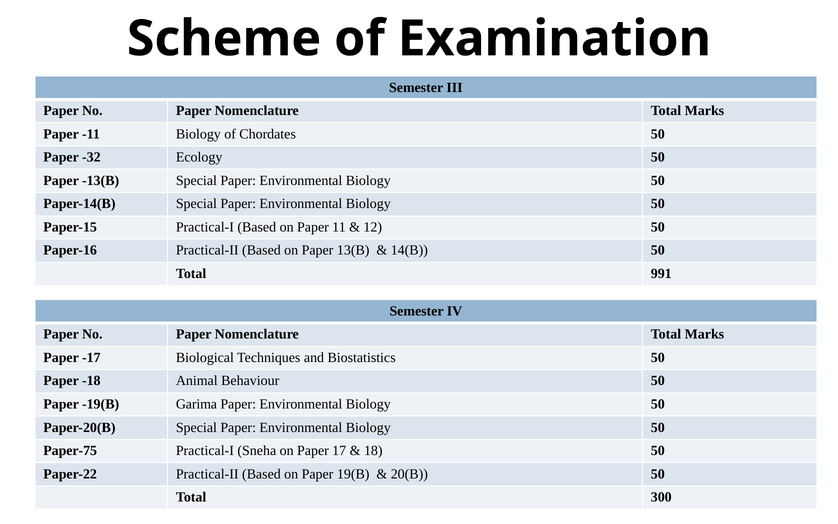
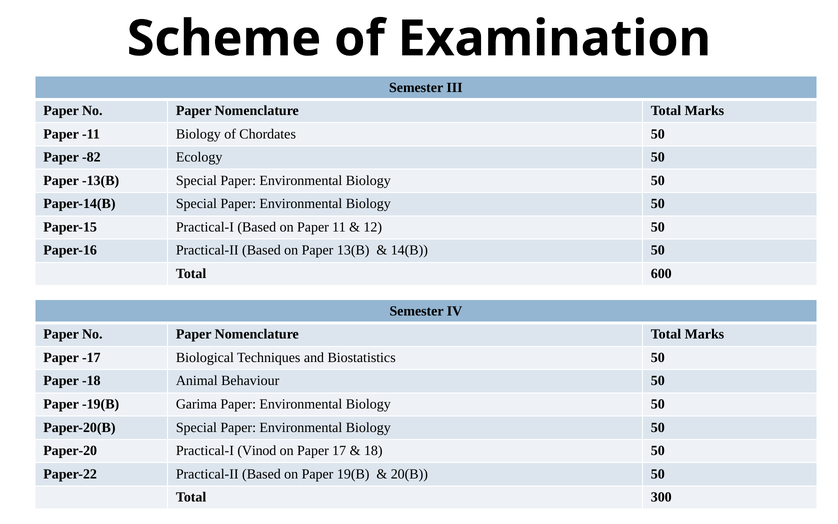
-32: -32 -> -82 (91, 157)
991: 991 -> 600 (661, 273)
Paper-75: Paper-75 -> Paper-20 (70, 450)
Sneha: Sneha -> Vinod (257, 450)
